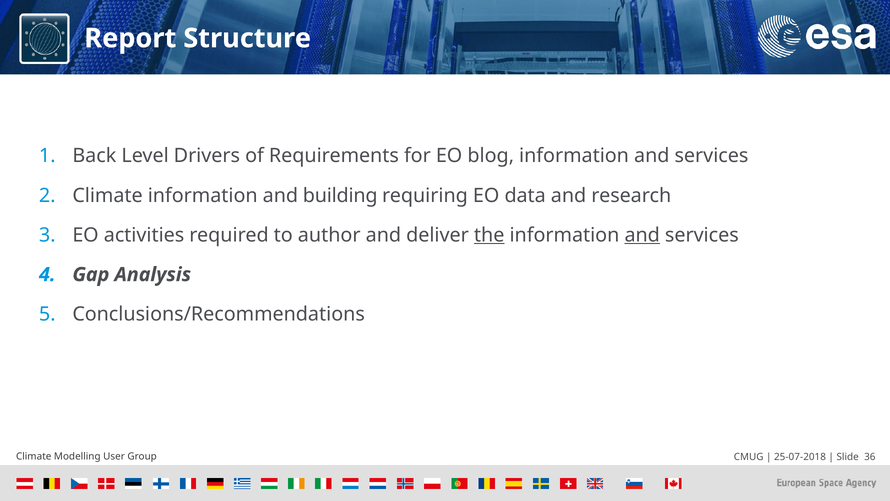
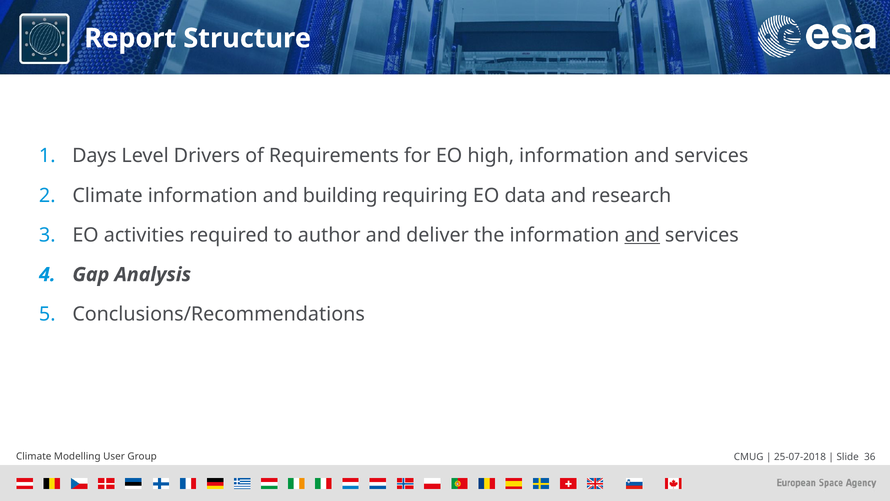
Back: Back -> Days (94, 156)
blog: blog -> high (491, 156)
the underline: present -> none (489, 235)
